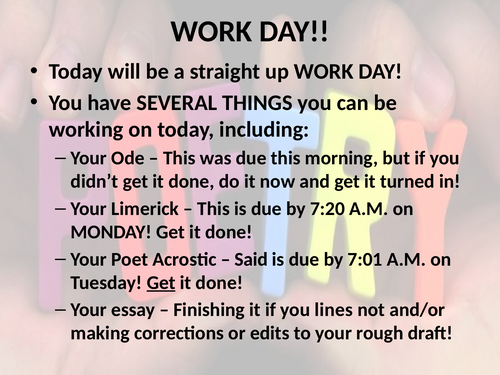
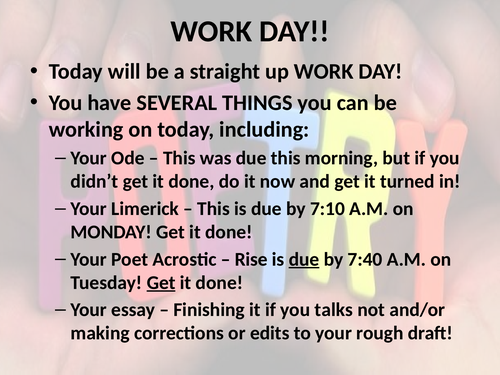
7:20: 7:20 -> 7:10 (327, 209)
Said: Said -> Rise (251, 259)
due underline: none -> present (304, 259)
7:01: 7:01 -> 7:40 (365, 259)
lines: lines -> talks (334, 310)
